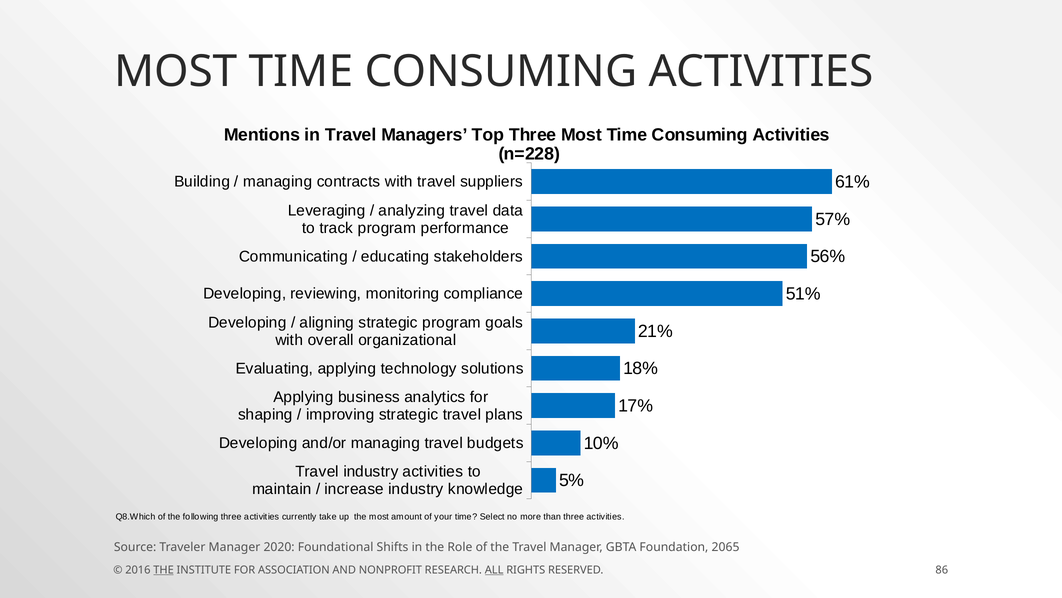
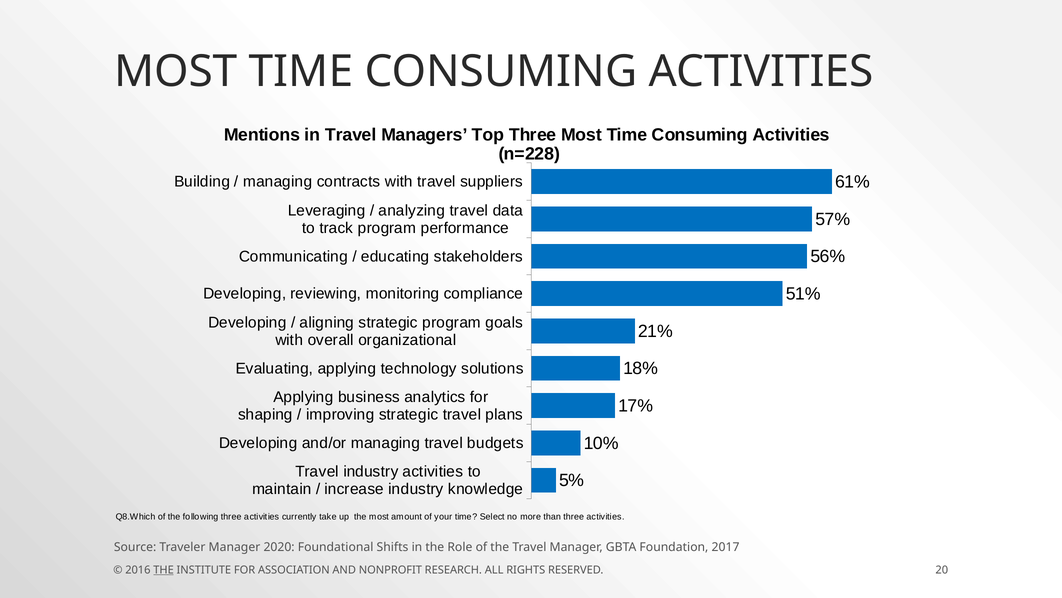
2065: 2065 -> 2017 (726, 547)
ALL underline: present -> none (494, 570)
86: 86 -> 20 (942, 570)
